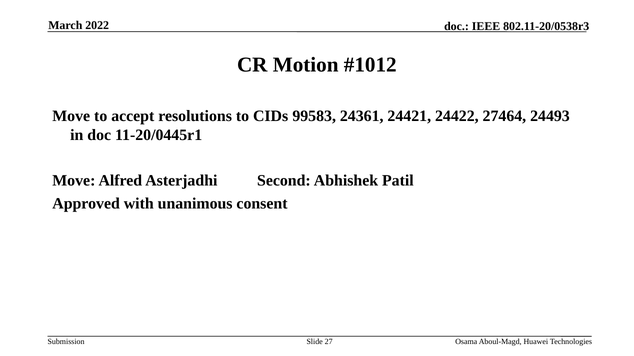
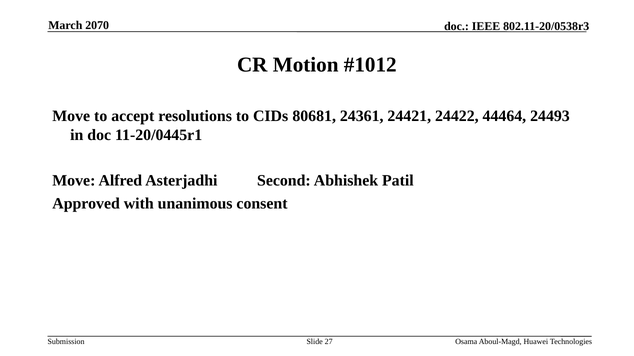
2022: 2022 -> 2070 (97, 25)
99583: 99583 -> 80681 (314, 116)
27464: 27464 -> 44464 (504, 116)
